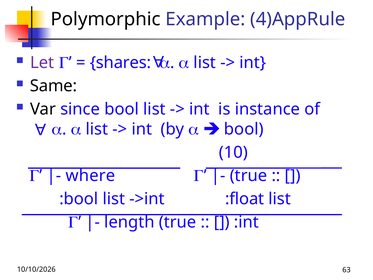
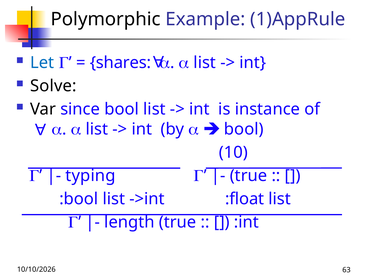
4)AppRule: 4)AppRule -> 1)AppRule (298, 19)
Let colour: purple -> blue (42, 63)
Same: Same -> Solve (53, 86)
where: where -> typing (90, 175)
